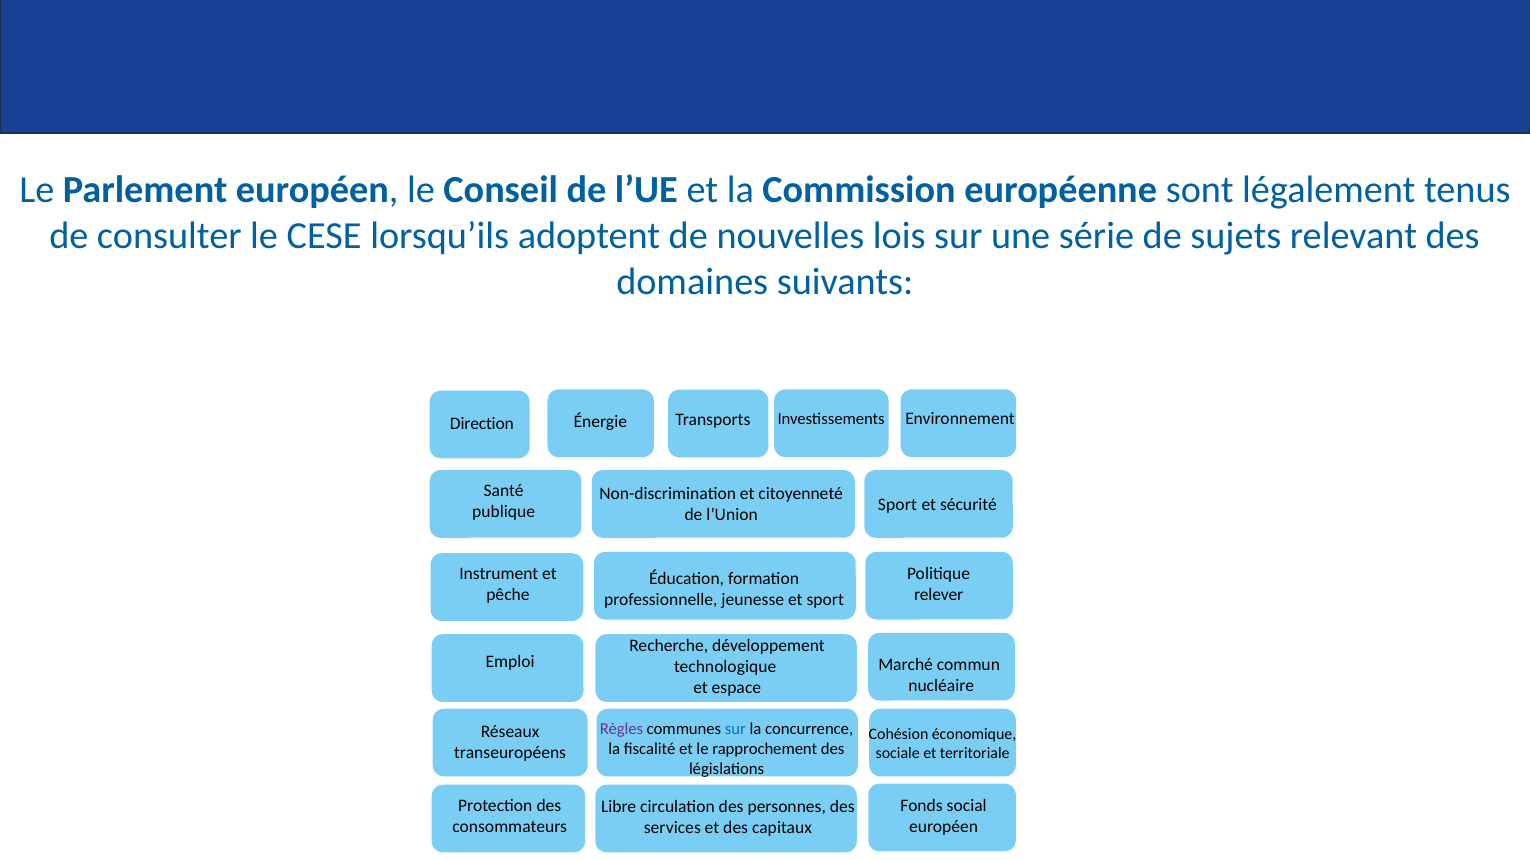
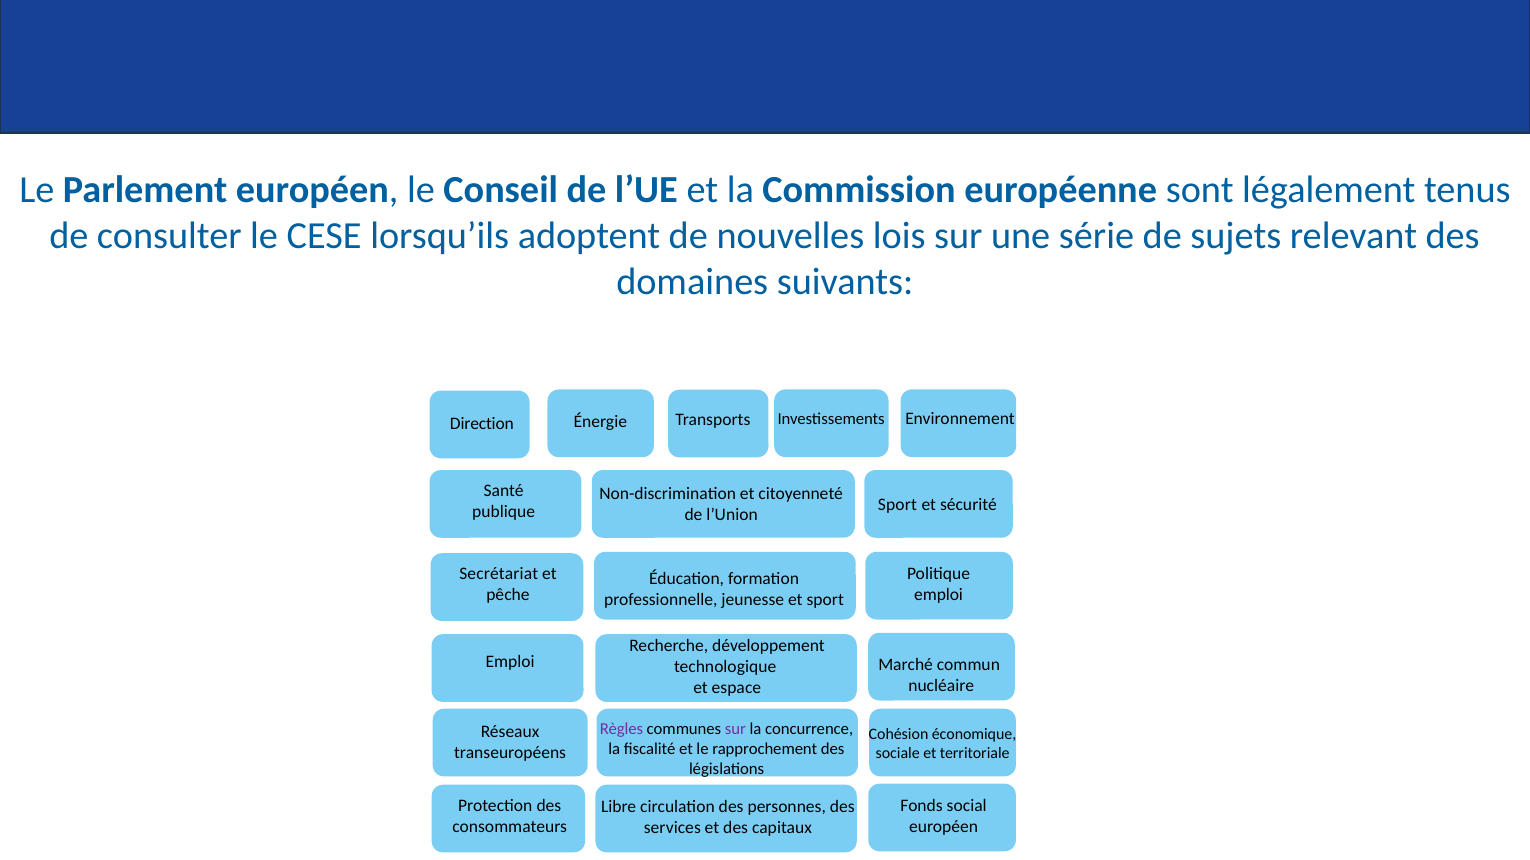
Instrument: Instrument -> Secrétariat (499, 575)
relever: relever -> emploi (939, 596)
sur colour: blue -> purple (735, 729)
